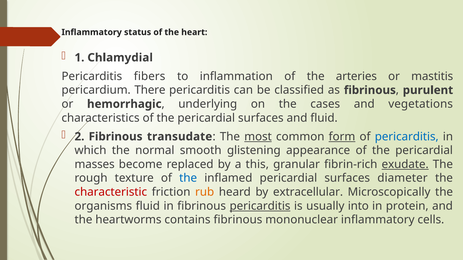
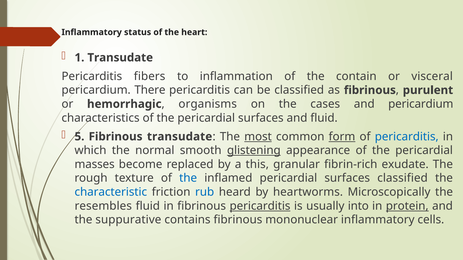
1 Chlamydial: Chlamydial -> Transudate (120, 58)
arteries: arteries -> contain (356, 76)
mastitis: mastitis -> visceral (432, 76)
underlying: underlying -> organisms (208, 104)
and vegetations: vegetations -> pericardium (421, 104)
2: 2 -> 5 (79, 137)
glistening underline: none -> present (254, 151)
exudate underline: present -> none (405, 165)
surfaces diameter: diameter -> classified (403, 178)
characteristic colour: red -> blue (111, 192)
rub colour: orange -> blue (205, 192)
extracellular: extracellular -> heartworms (308, 192)
organisms: organisms -> resembles (103, 206)
protein underline: none -> present (407, 206)
heartworms: heartworms -> suppurative (128, 220)
